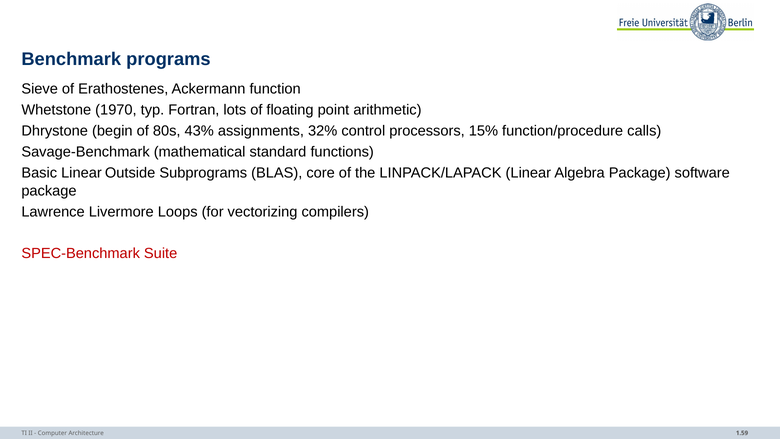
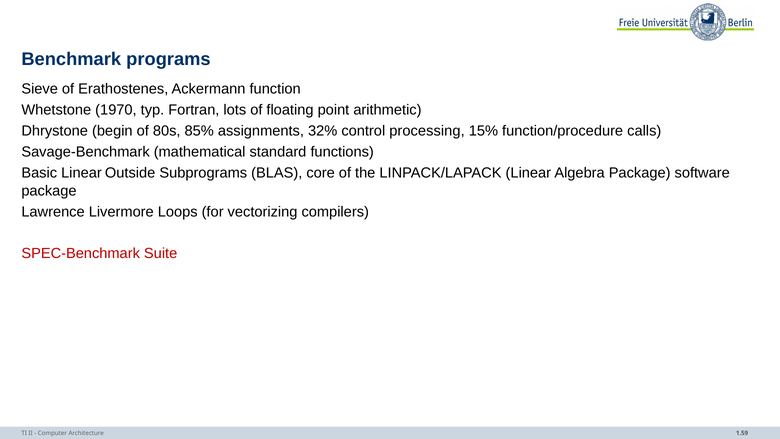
43%: 43% -> 85% (199, 131)
processors: processors -> processing (427, 131)
